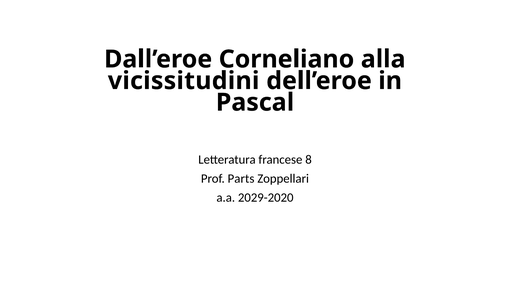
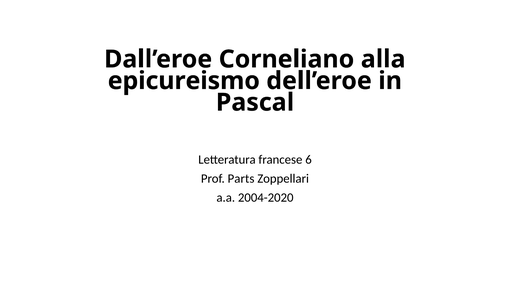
vicissitudini: vicissitudini -> epicureismo (184, 81)
8: 8 -> 6 (309, 159)
2029-2020: 2029-2020 -> 2004-2020 (266, 198)
